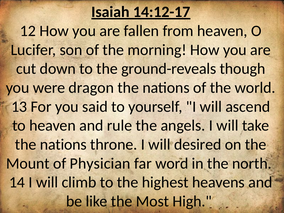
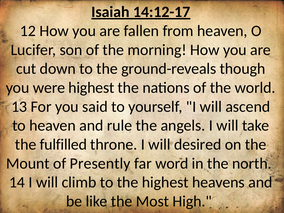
were dragon: dragon -> highest (91, 88)
nations: nations -> fulfilled (63, 144)
Physician: Physician -> Presently (100, 163)
